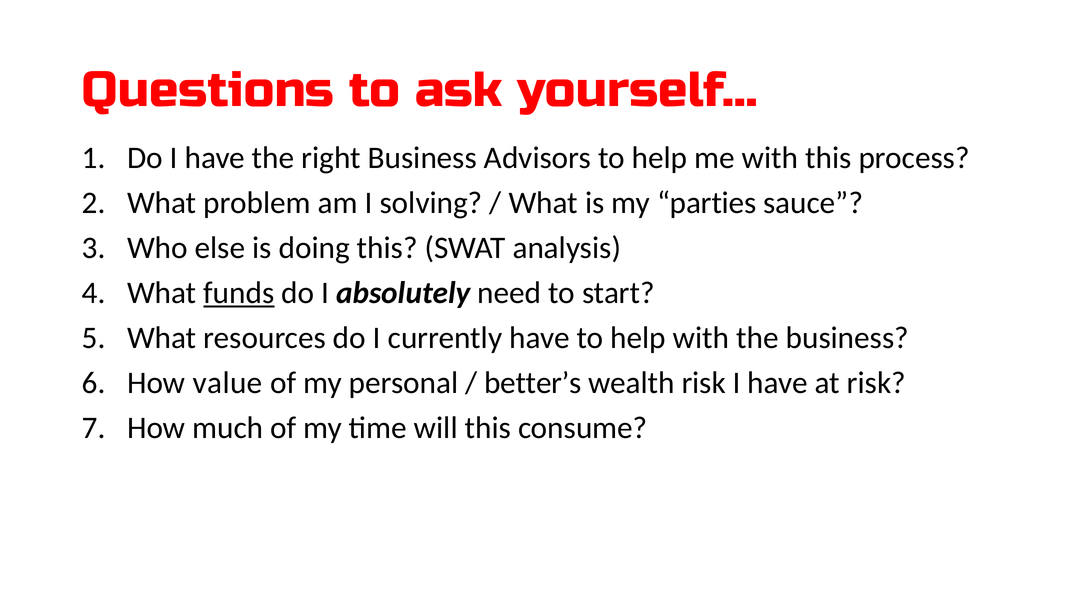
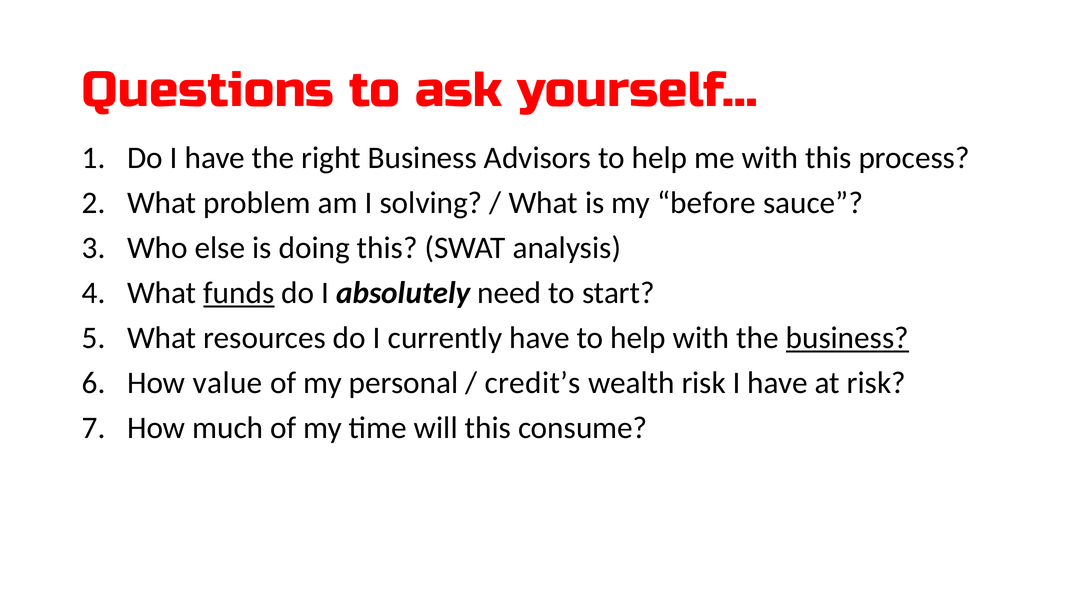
parties: parties -> before (706, 203)
business underline: none -> present (847, 338)
better’s: better’s -> credit’s (533, 383)
